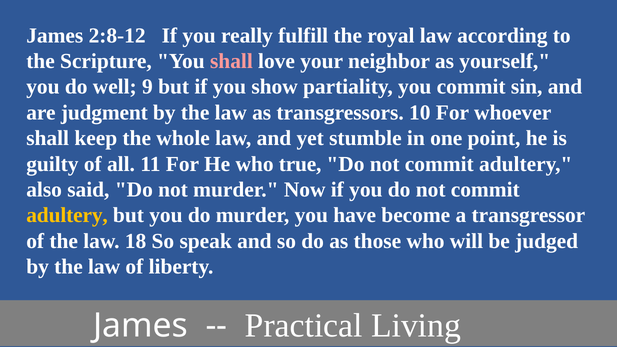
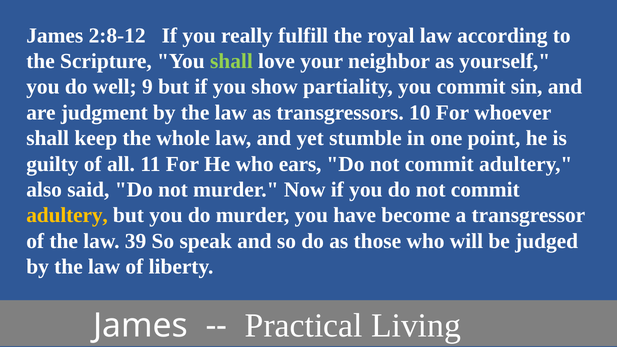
shall colour: pink -> light green (231, 61)
true: true -> ears (300, 164)
18: 18 -> 39 (136, 241)
